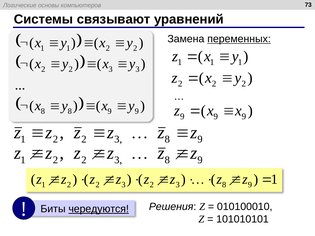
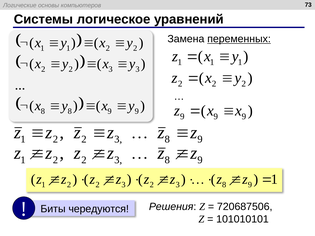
связывают: связывают -> логическое (114, 19)
чередуются underline: present -> none (99, 209)
010100010: 010100010 -> 720687506 (245, 207)
